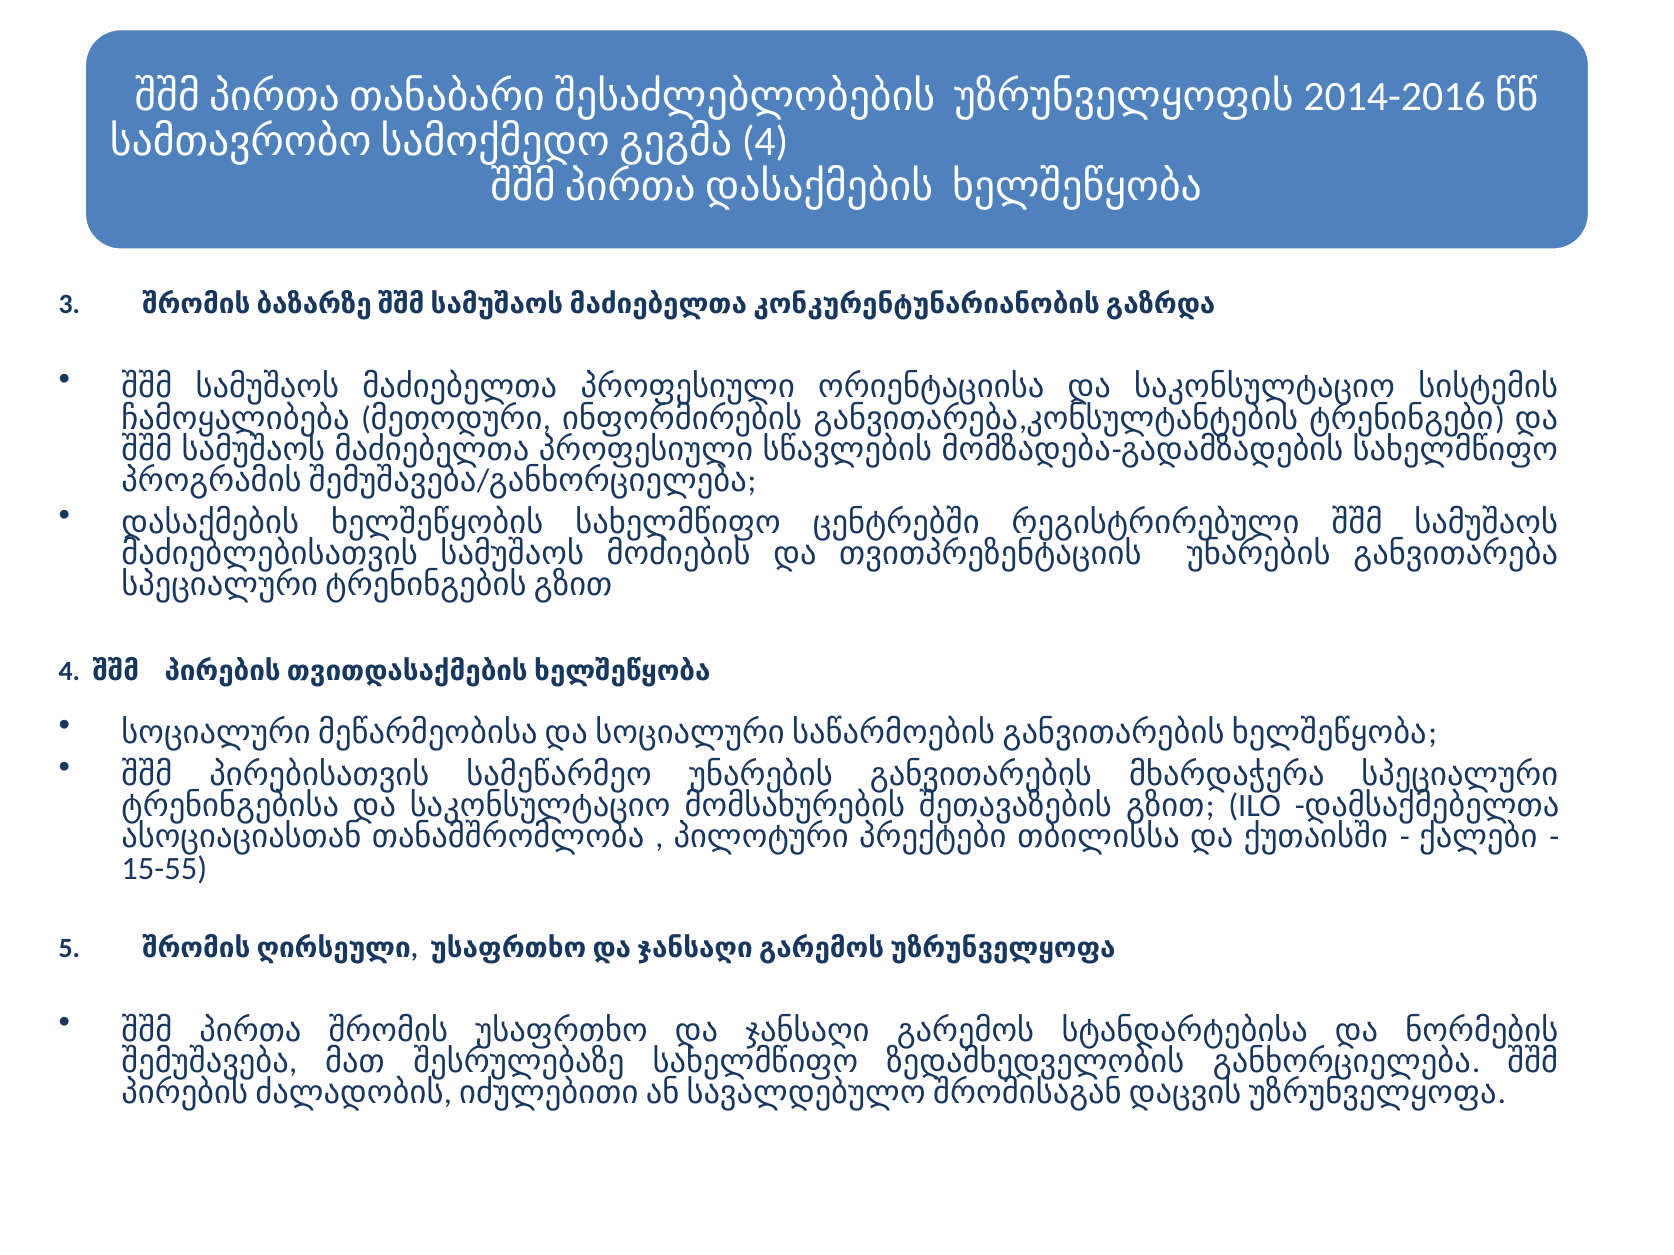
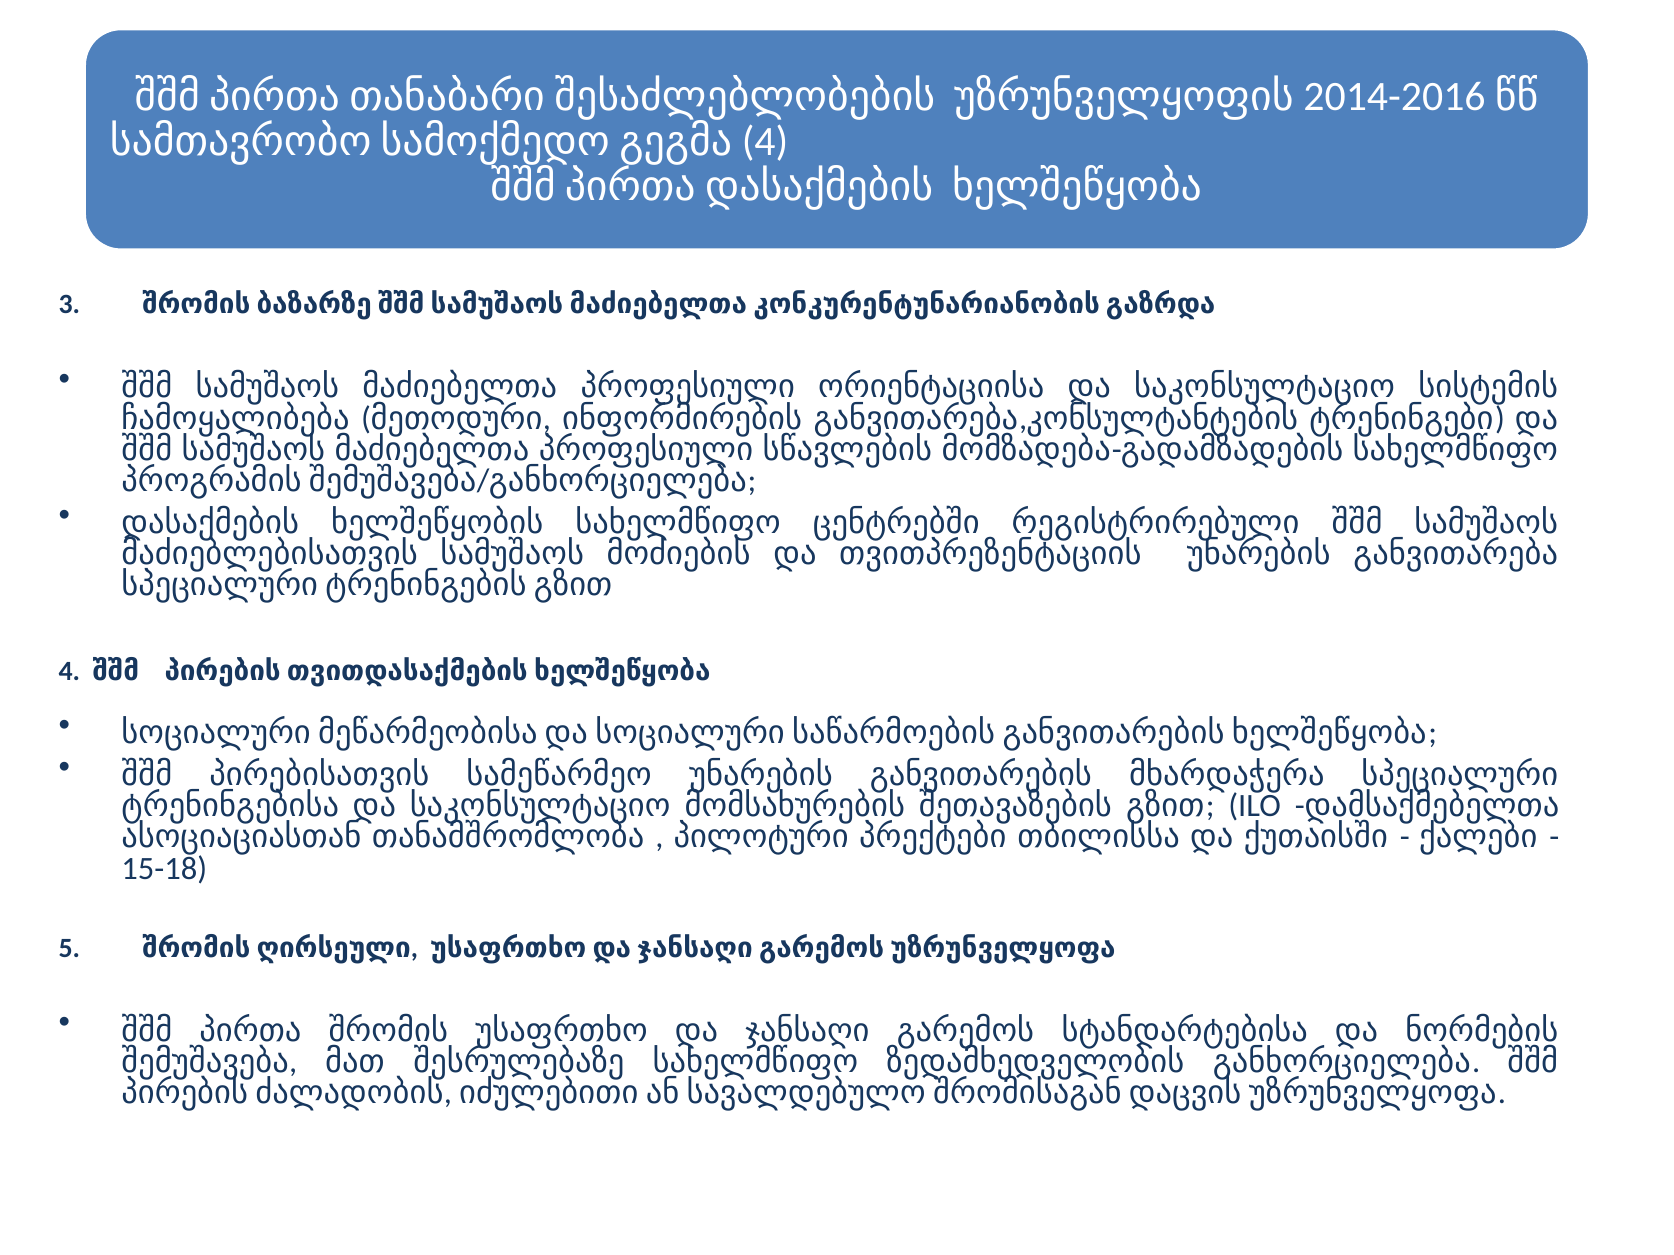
15-55: 15-55 -> 15-18 (164, 869)
